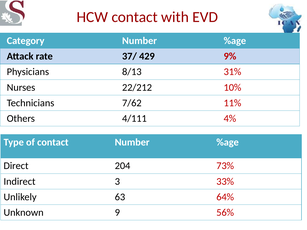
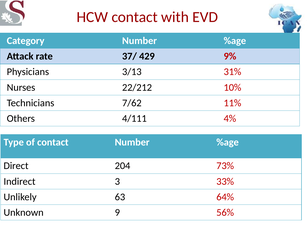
8/13: 8/13 -> 3/13 (132, 72)
